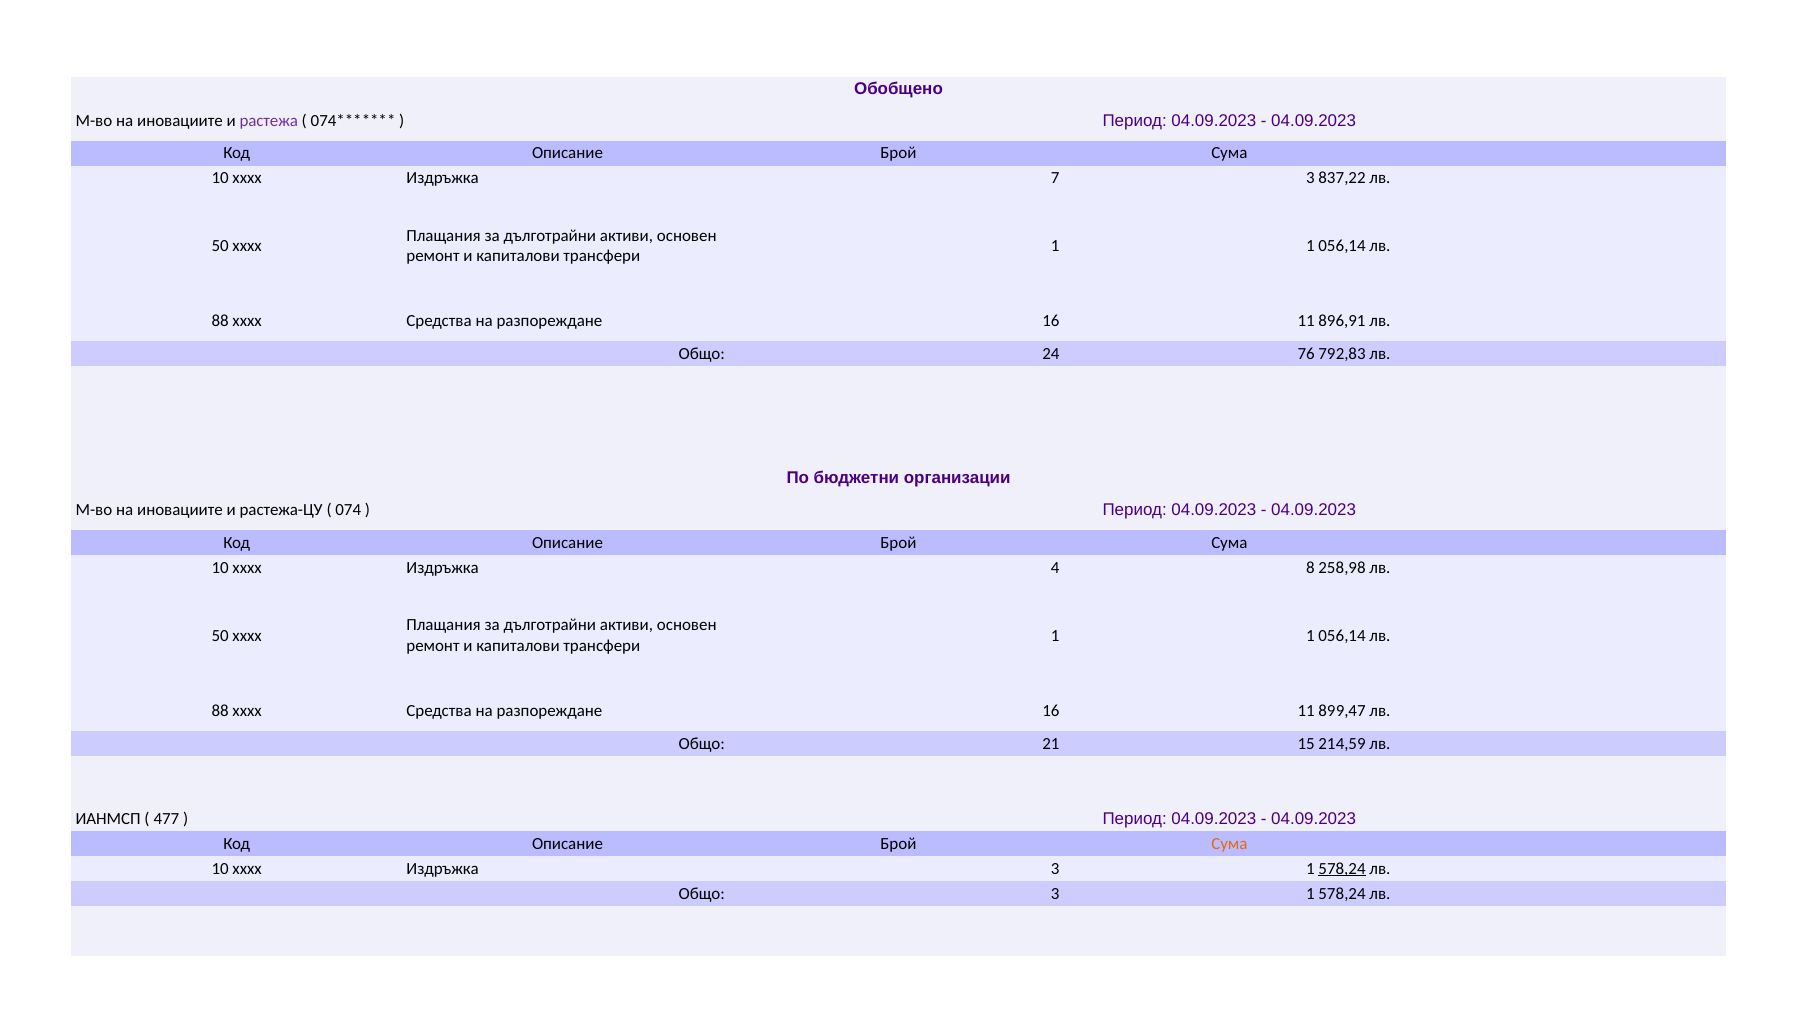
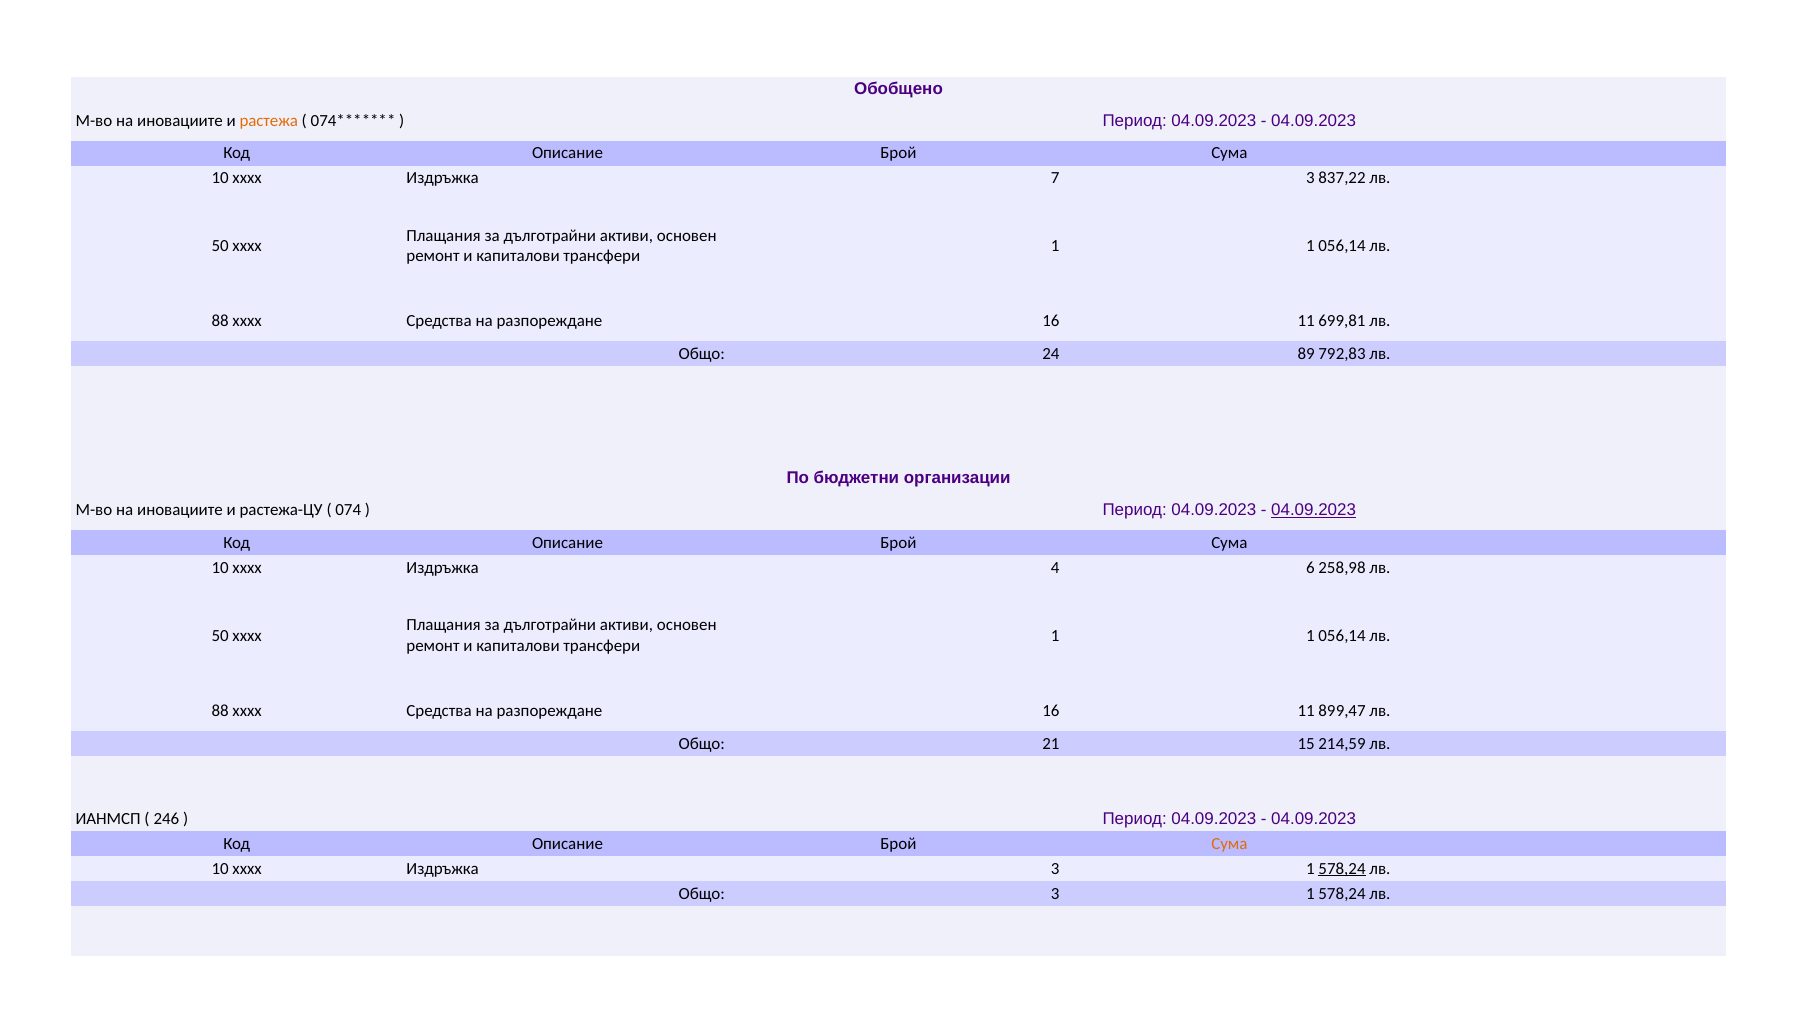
растежа colour: purple -> orange (269, 121)
896,91: 896,91 -> 699,81 (1342, 321)
76: 76 -> 89 (1306, 354)
04.09.2023 underline: none -> present (1314, 510)
8: 8 -> 6 (1311, 568)
477: 477 -> 246 (166, 819)
